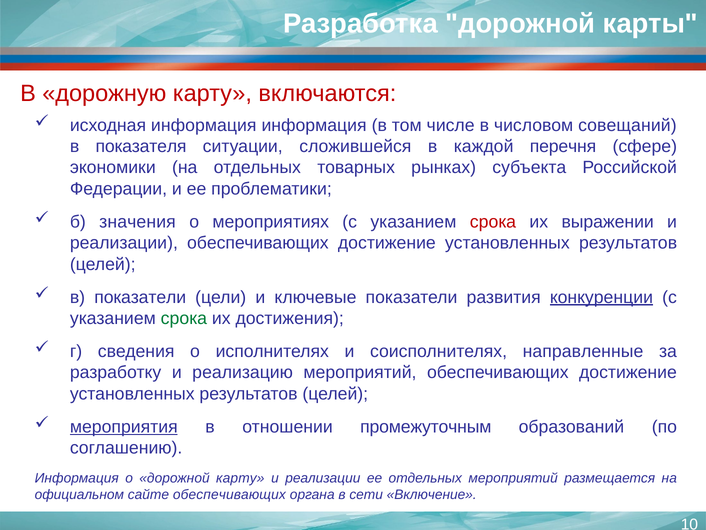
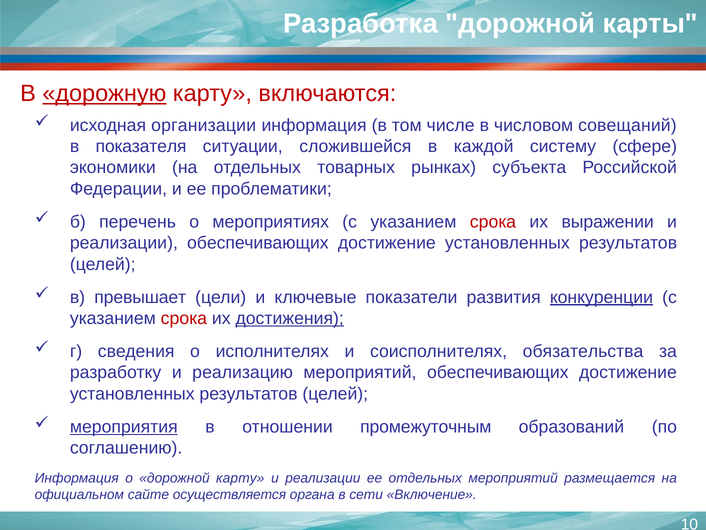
дорожную underline: none -> present (104, 93)
исходная информация: информация -> организации (204, 125)
перечня: перечня -> систему (563, 146)
значения: значения -> перечень (138, 222)
в показатели: показатели -> превышает (140, 297)
срока colour: green -> red (184, 318)
достижения underline: none -> present (290, 318)
направленные: направленные -> обязательства (583, 351)
сайте обеспечивающих: обеспечивающих -> осуществляется (229, 494)
